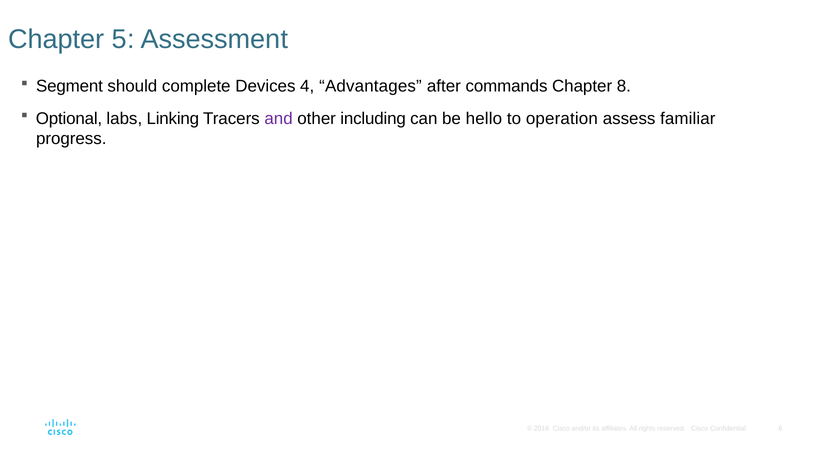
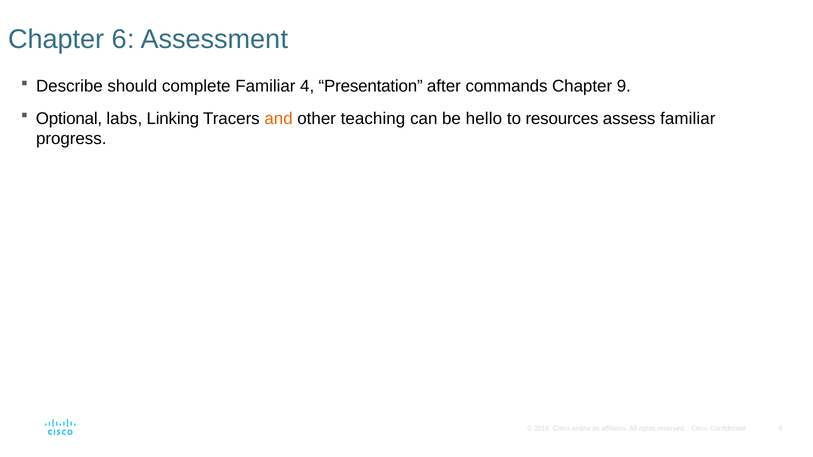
Chapter 5: 5 -> 6 (123, 39)
Segment: Segment -> Describe (69, 86)
complete Devices: Devices -> Familiar (265, 86)
Advantages: Advantages -> Presentation (371, 86)
8: 8 -> 9 (624, 86)
and colour: purple -> orange (279, 119)
including: including -> teaching (373, 119)
operation: operation -> resources (562, 119)
